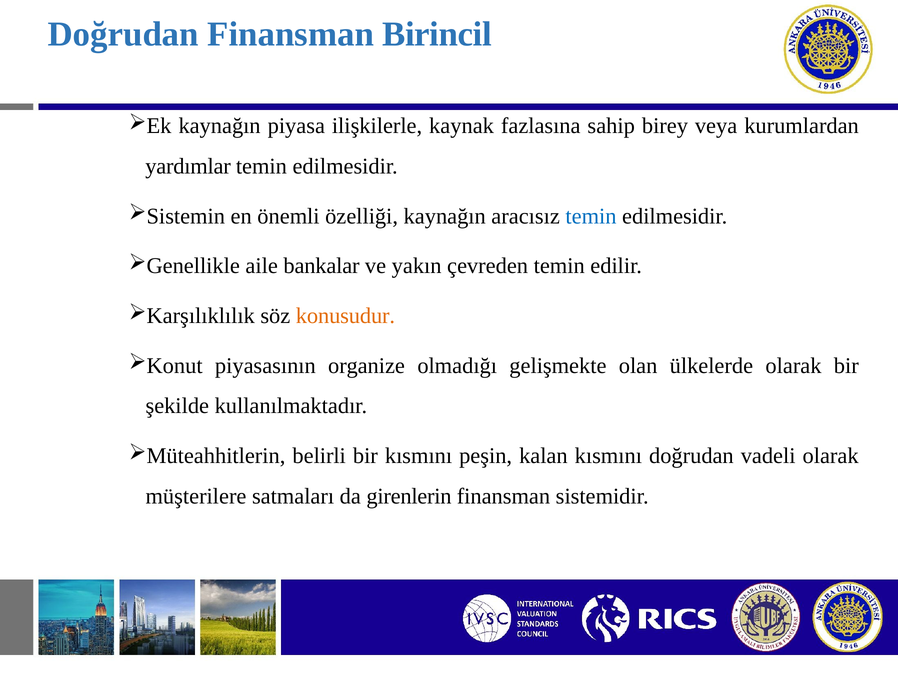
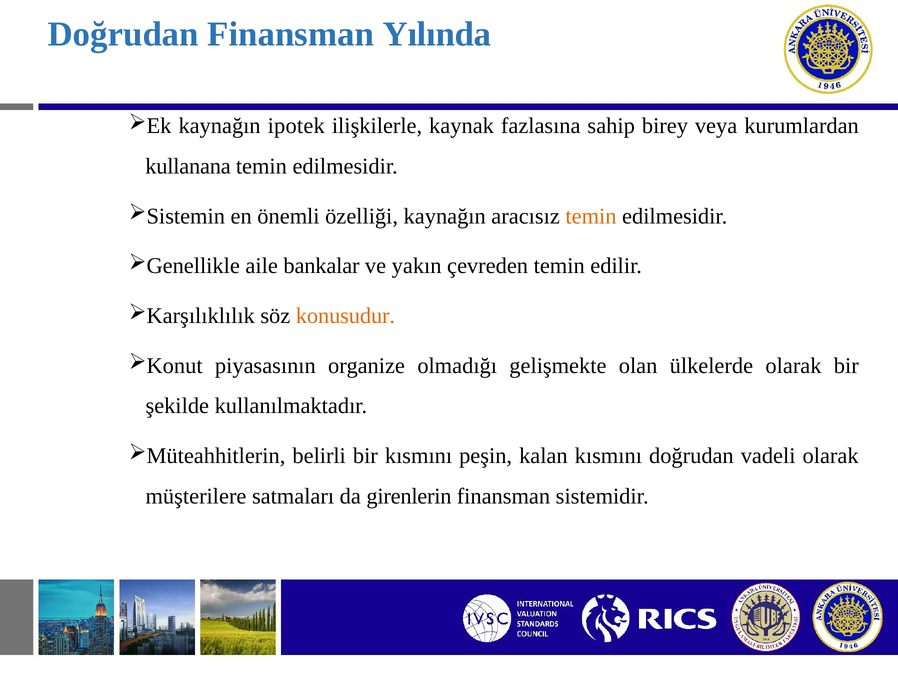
Birincil: Birincil -> Yılında (437, 34)
piyasa: piyasa -> ipotek (296, 126)
yardımlar: yardımlar -> kullanana (188, 166)
temin colour: blue -> orange (591, 216)
